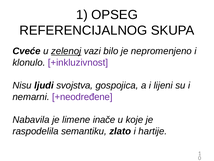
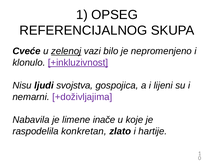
+inkluzivnost underline: none -> present (78, 62)
+neodređene: +neodređene -> +doživljajima (82, 97)
semantiku: semantiku -> konkretan (84, 131)
